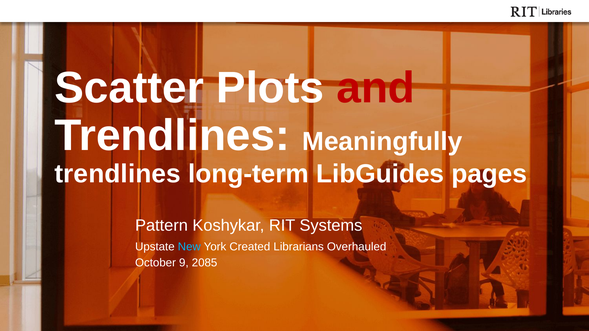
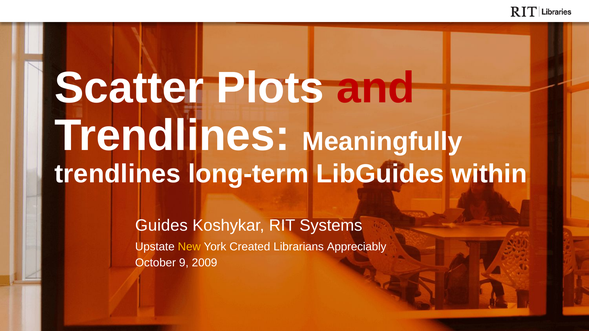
pages: pages -> within (489, 174)
Pattern: Pattern -> Guides (161, 226)
New colour: light blue -> yellow (189, 247)
Overhauled: Overhauled -> Appreciably (357, 247)
2085: 2085 -> 2009 (205, 263)
